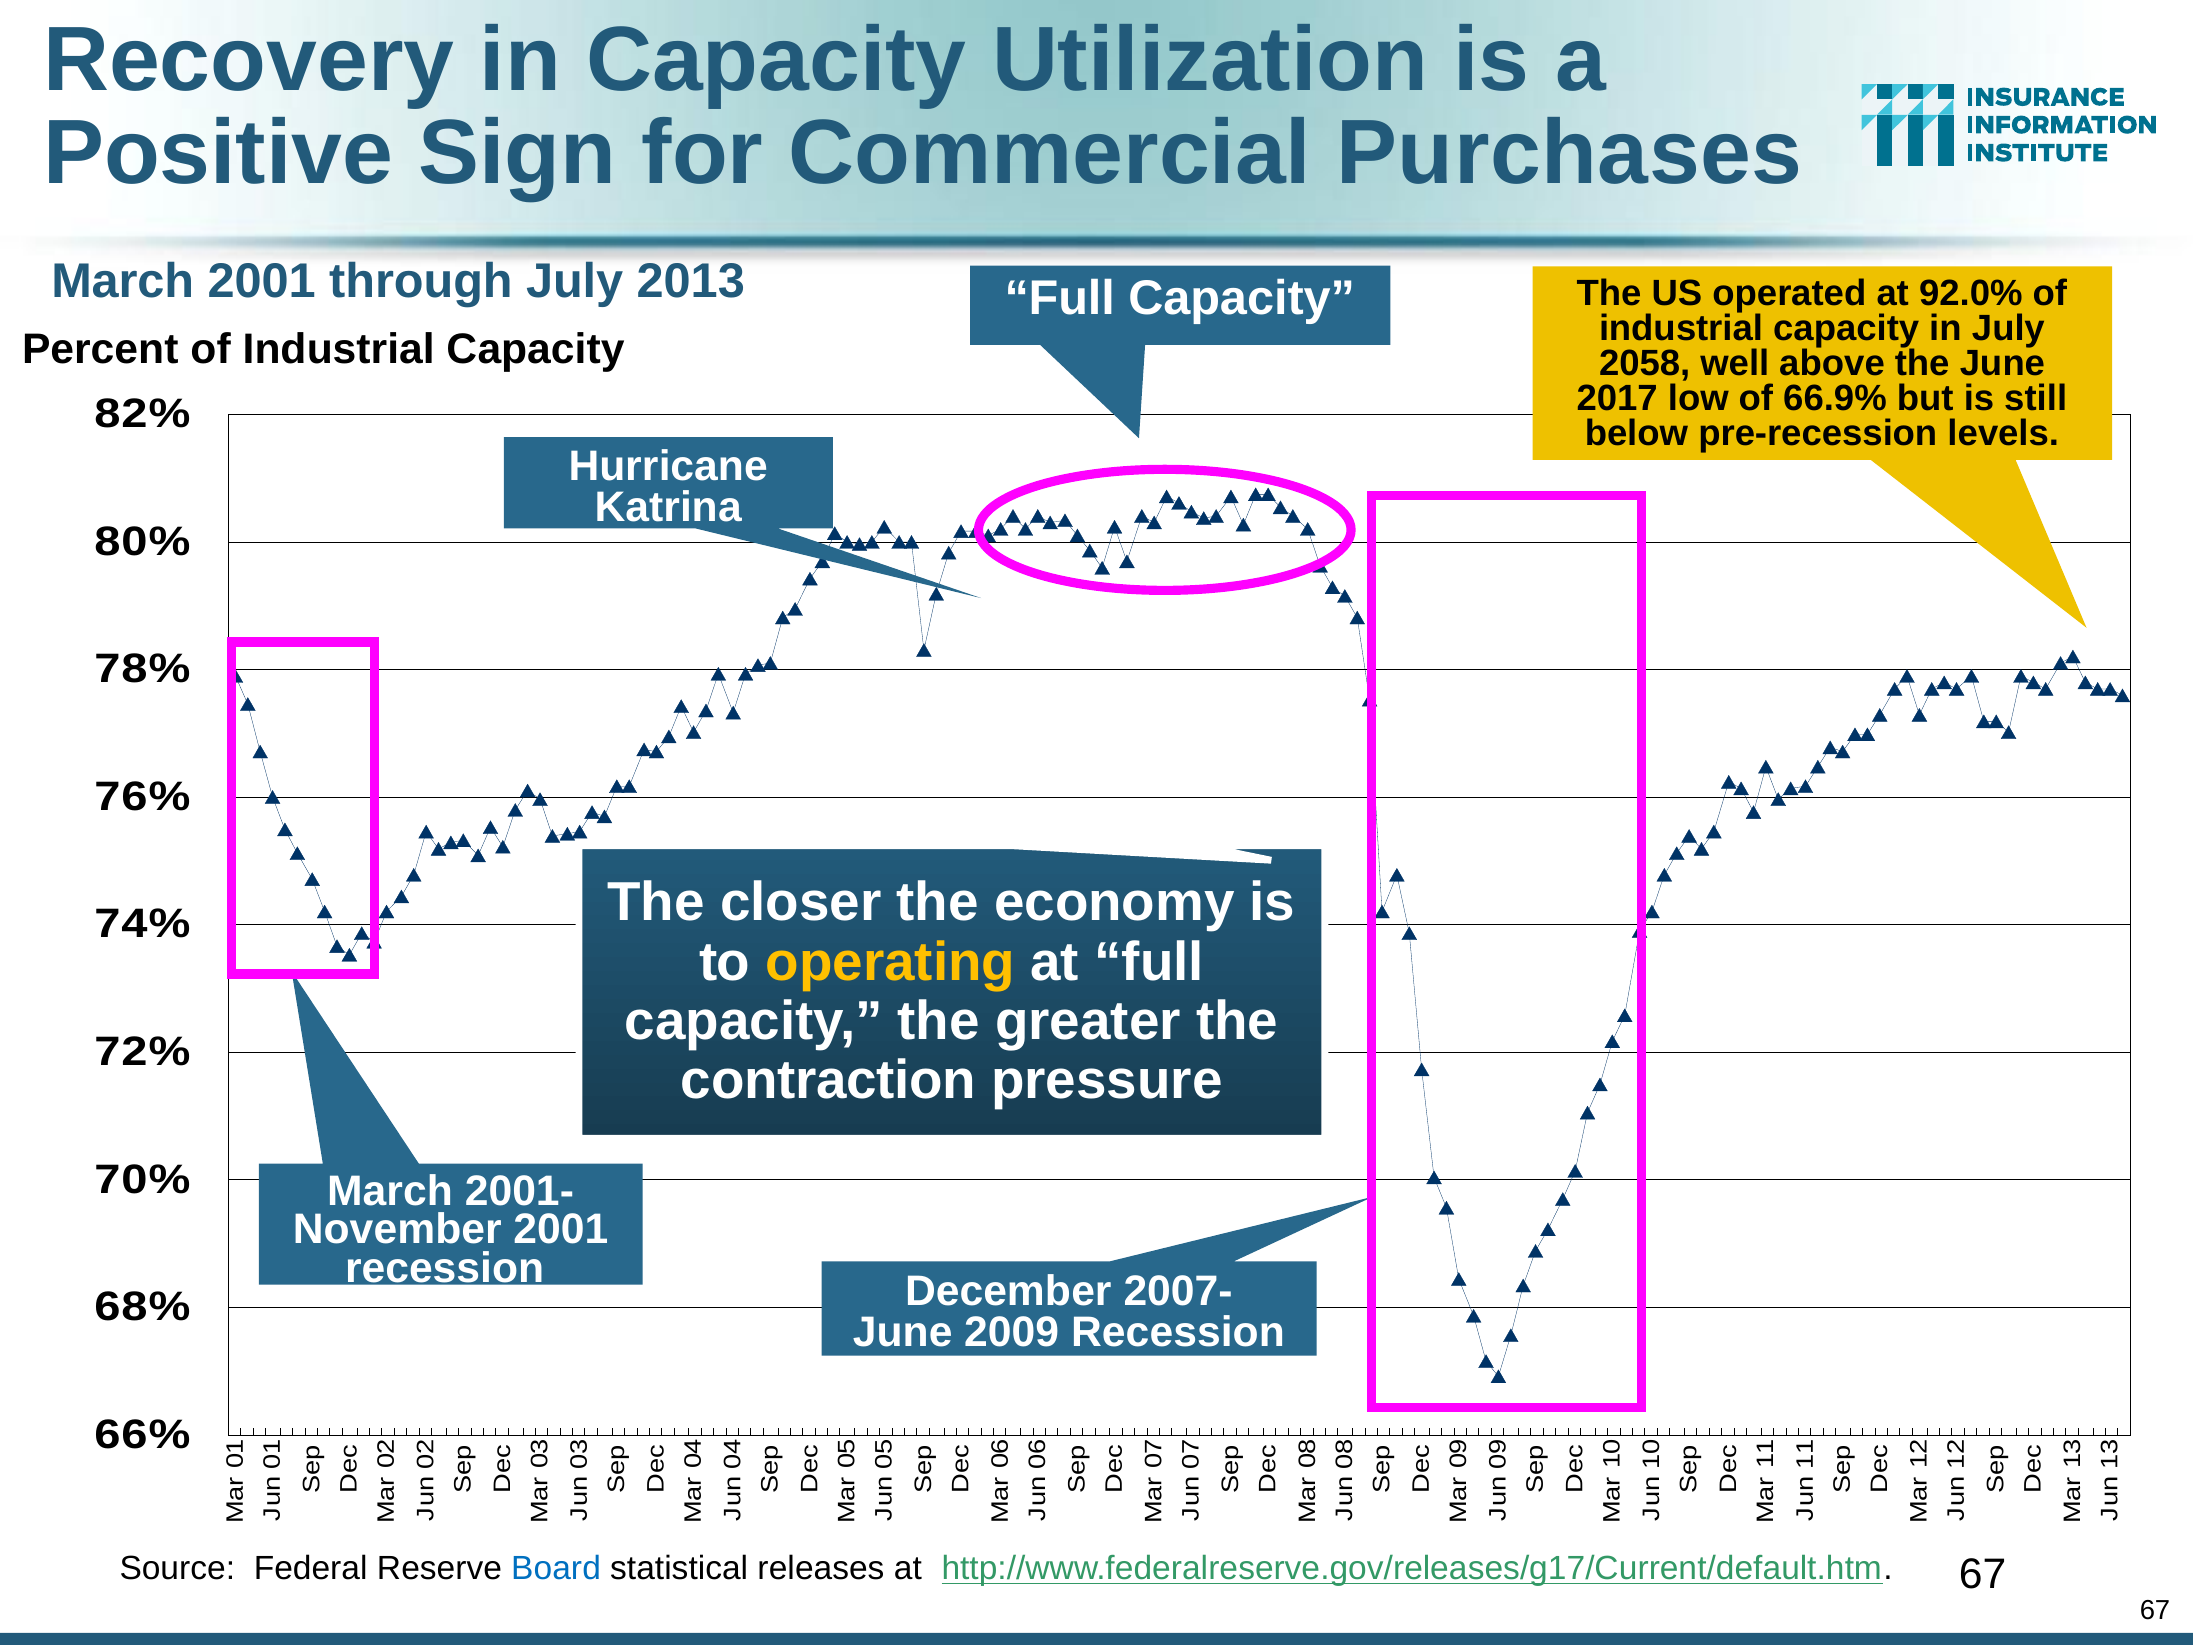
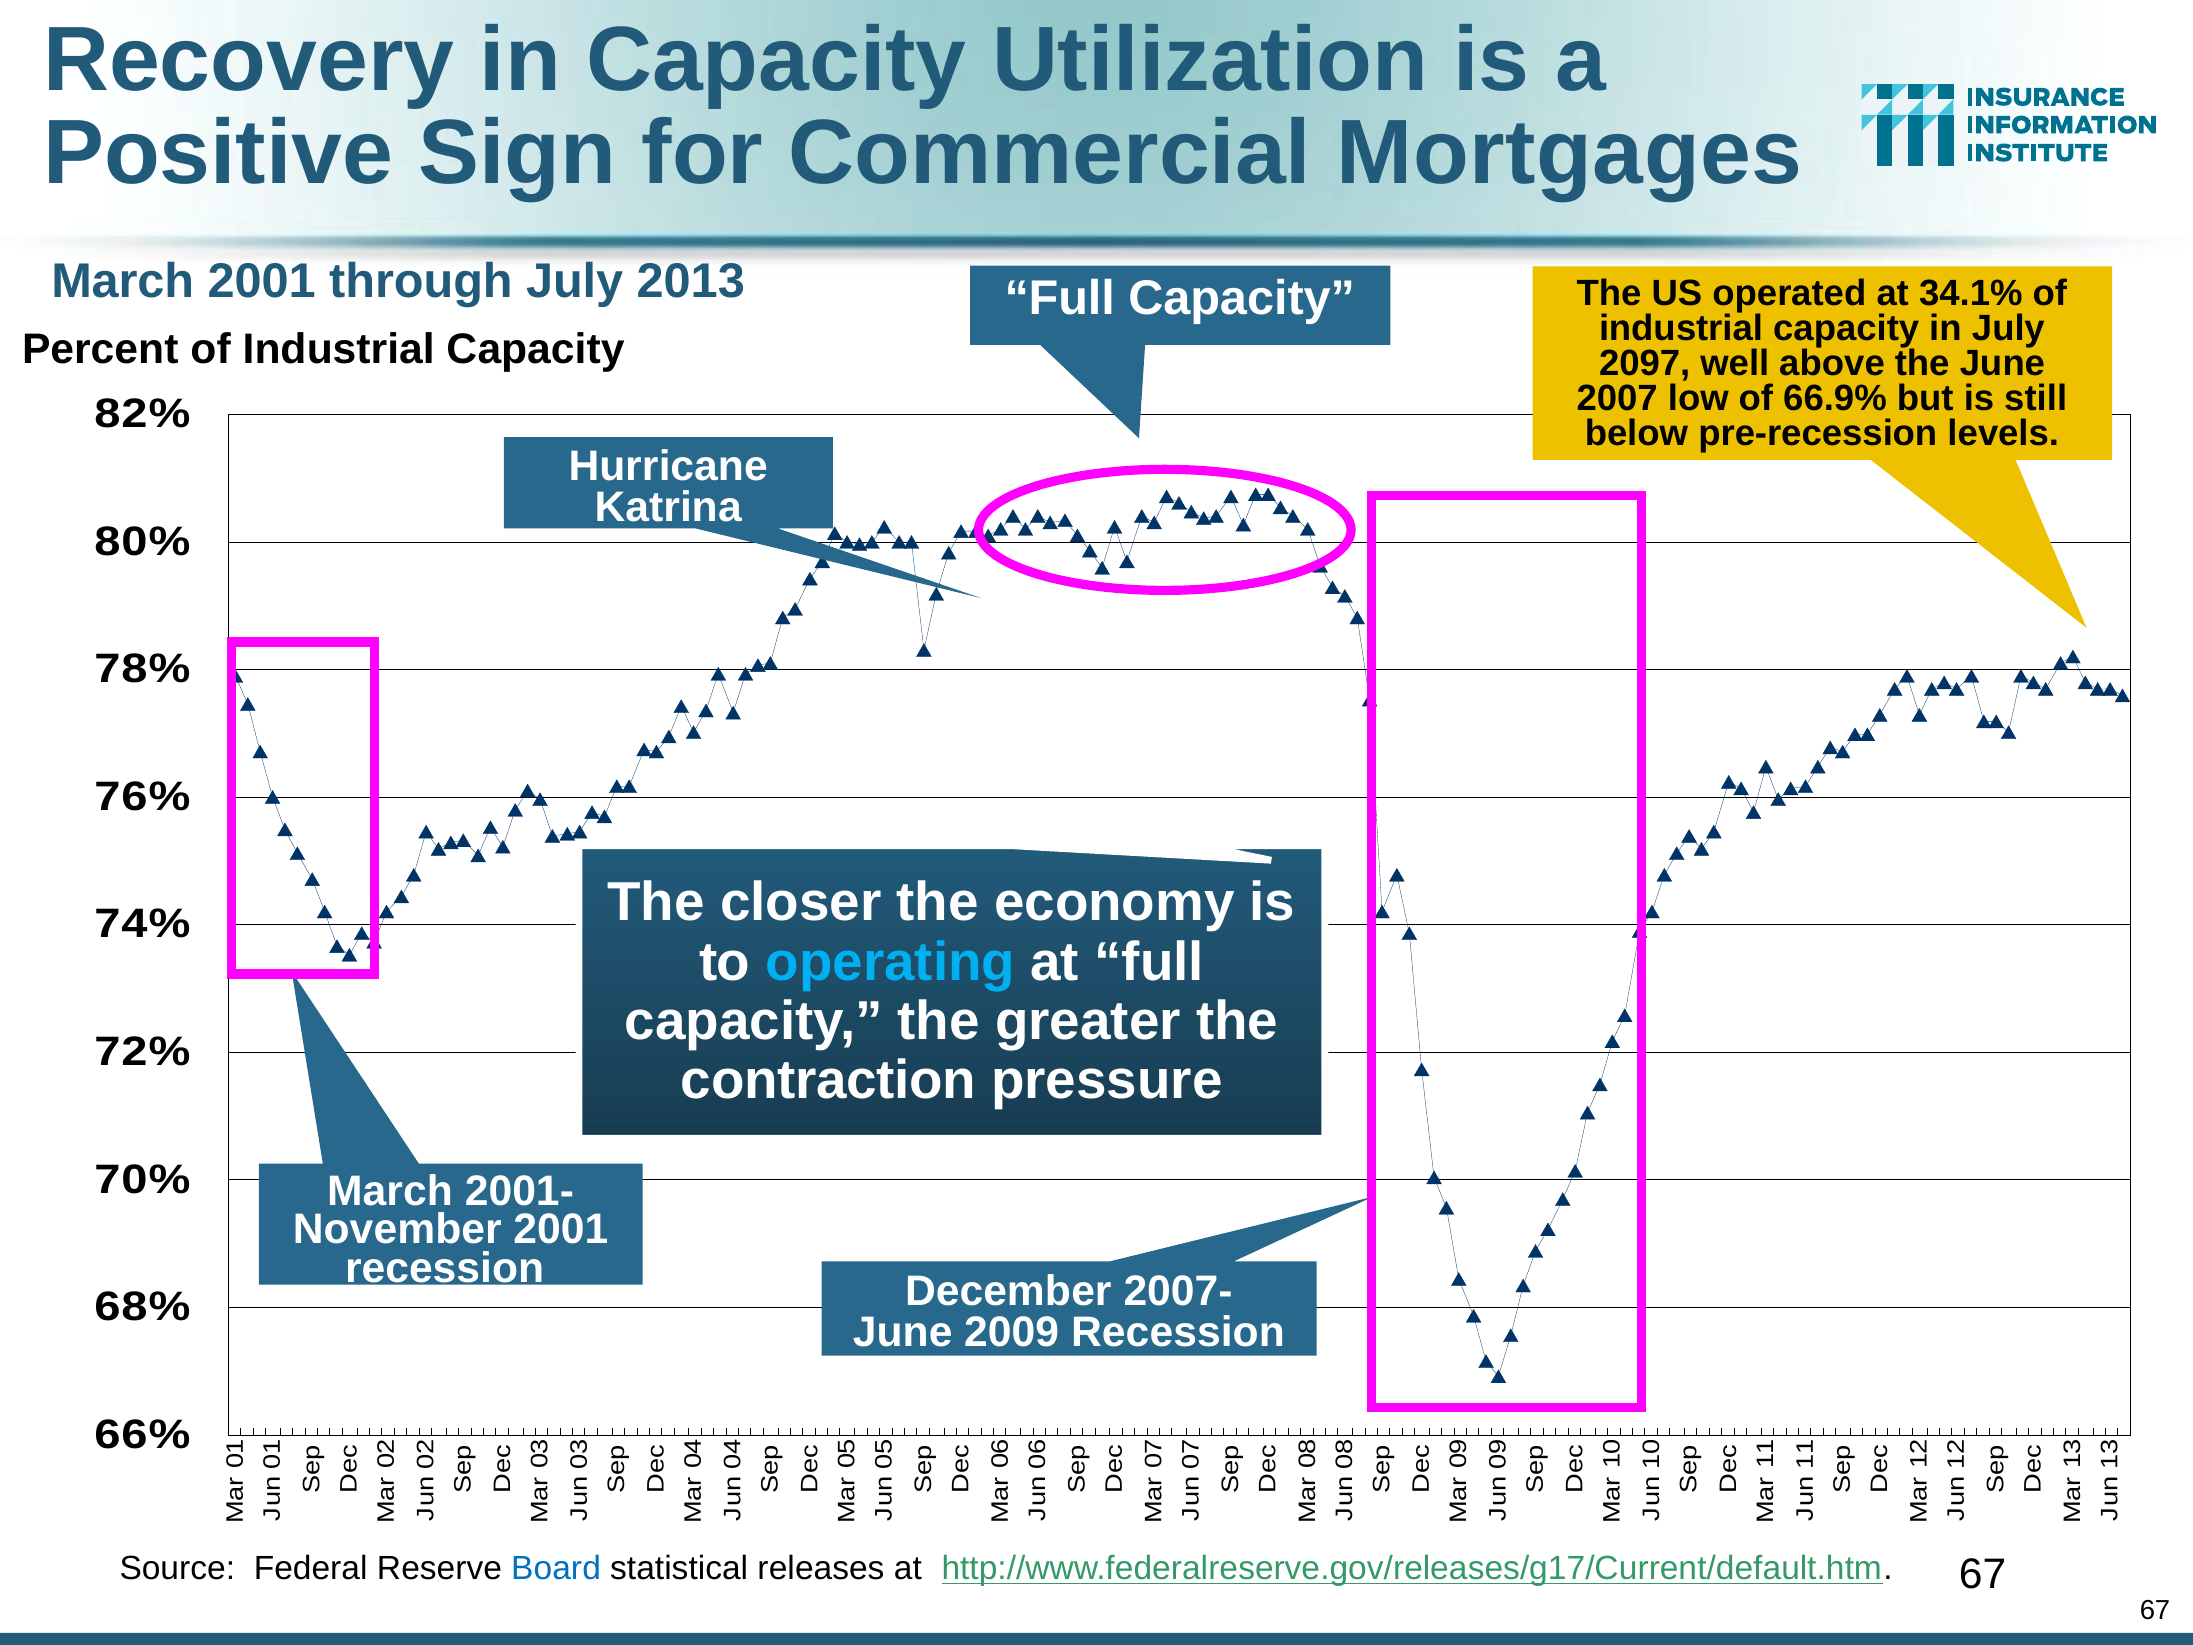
Purchases: Purchases -> Mortgages (1570, 153)
92.0%: 92.0% -> 34.1% (1971, 293)
2058: 2058 -> 2097 (1645, 364)
2017: 2017 -> 2007 (1617, 399)
operating colour: yellow -> light blue (891, 962)
